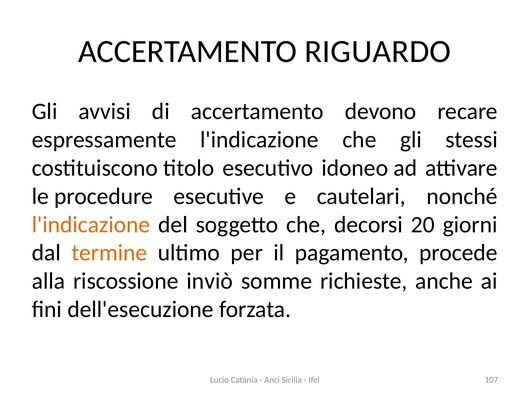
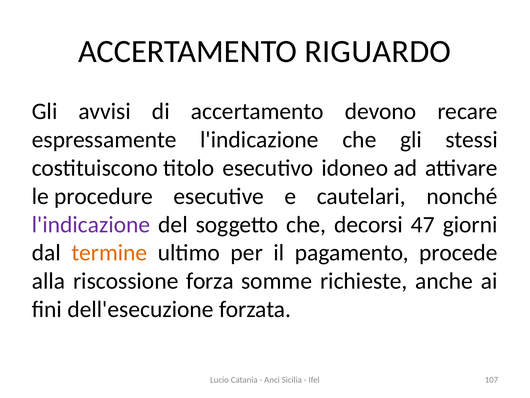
l'indicazione colour: orange -> purple (91, 224)
20: 20 -> 47 (423, 224)
inviò: inviò -> forza (210, 281)
